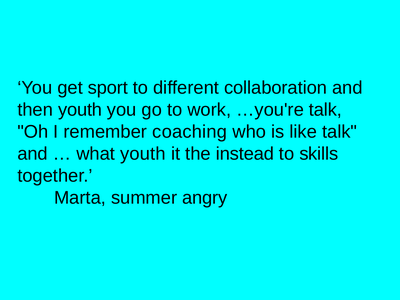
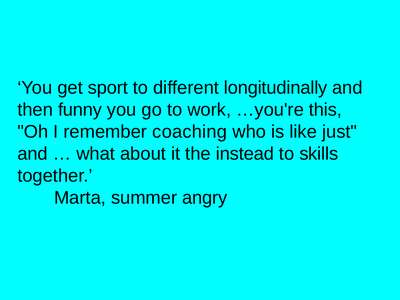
collaboration: collaboration -> longitudinally (276, 88)
then youth: youth -> funny (80, 110)
…you're talk: talk -> this (325, 110)
like talk: talk -> just (340, 132)
what youth: youth -> about (143, 154)
